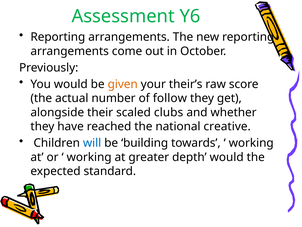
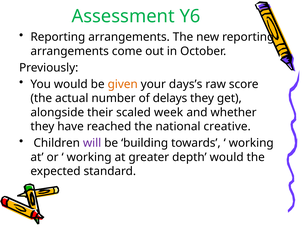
their’s: their’s -> days’s (186, 84)
follow: follow -> delays (170, 98)
clubs: clubs -> week (169, 112)
will colour: blue -> purple (92, 143)
